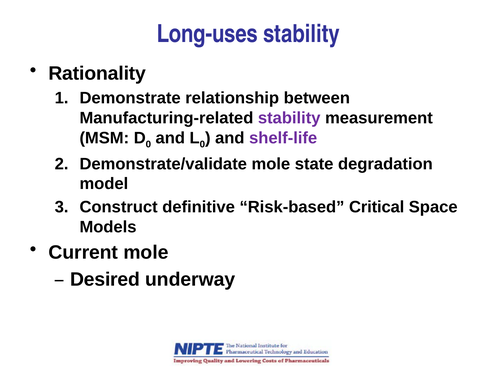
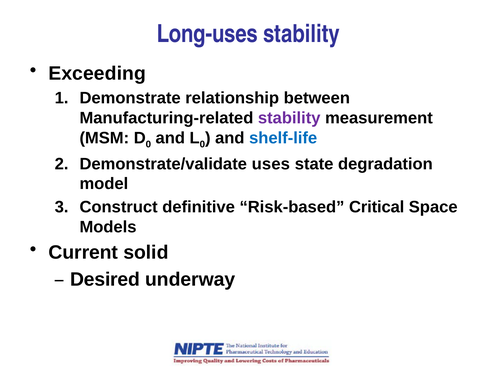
Rationality: Rationality -> Exceeding (97, 73)
shelf-life colour: purple -> blue (283, 138)
Demonstrate/validate mole: mole -> uses (271, 164)
Current mole: mole -> solid (146, 252)
